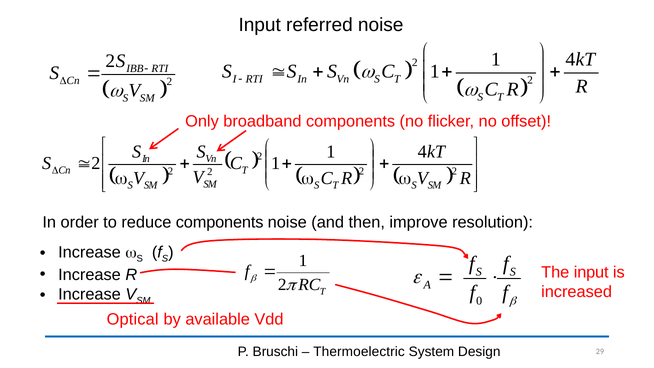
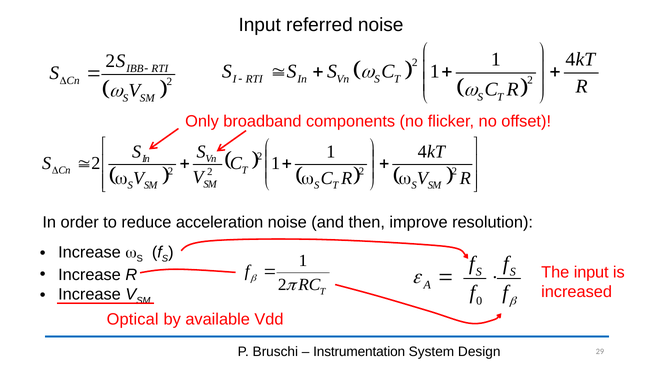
reduce components: components -> acceleration (220, 222)
Thermoelectric: Thermoelectric -> Instrumentation (359, 352)
